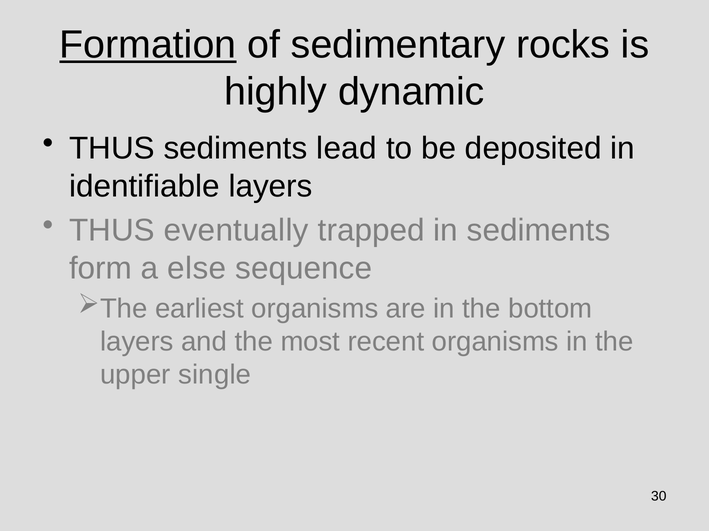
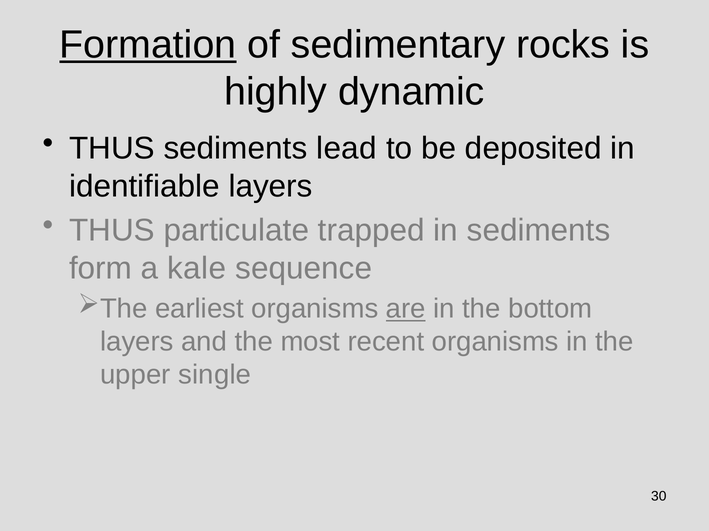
eventually: eventually -> particulate (236, 231)
else: else -> kale (197, 269)
are underline: none -> present (406, 309)
